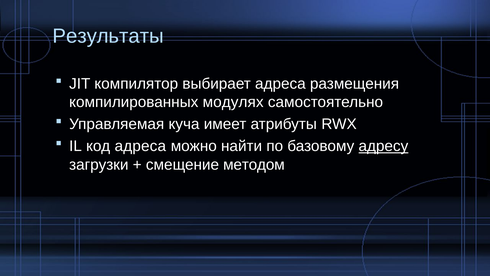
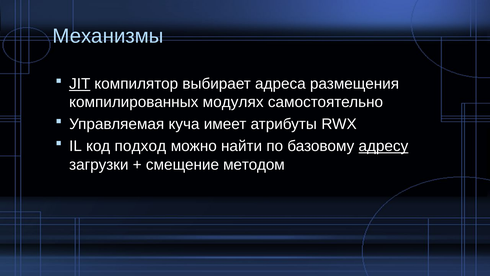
Результаты: Результаты -> Механизмы (108, 36)
JIT underline: none -> present (80, 84)
код адреса: адреса -> подход (140, 146)
